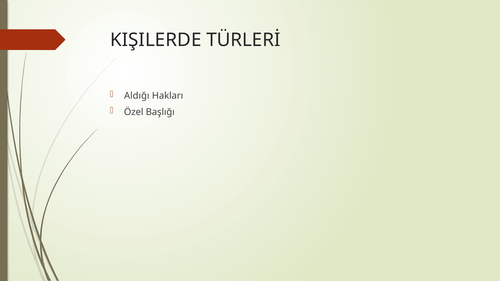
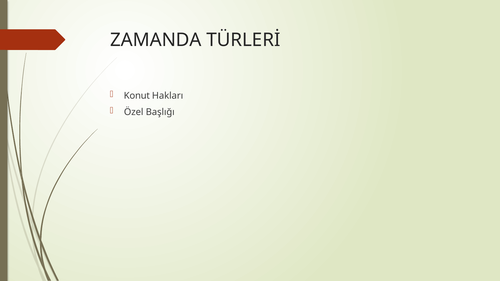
KIŞILERDE: KIŞILERDE -> ZAMANDA (156, 40)
Aldığı: Aldığı -> Konut (137, 96)
